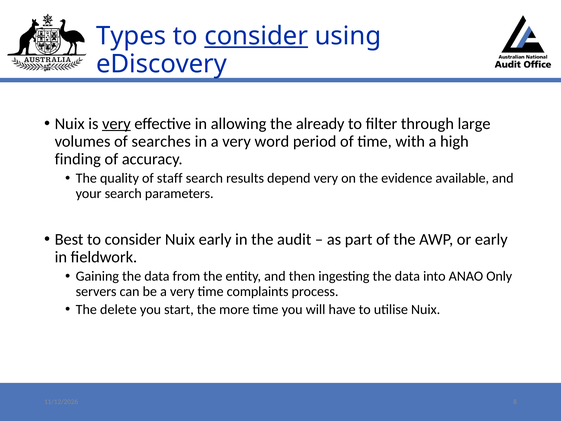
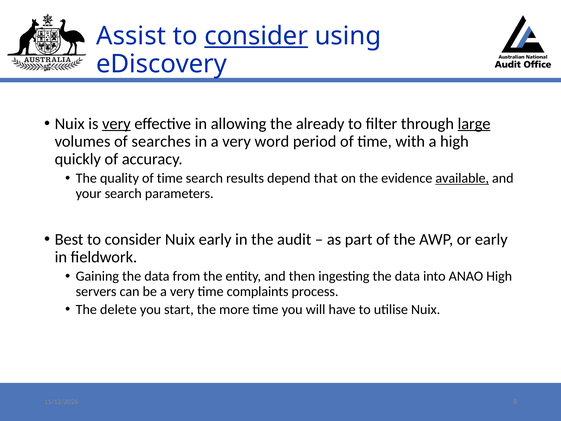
Types: Types -> Assist (131, 36)
large underline: none -> present (474, 124)
finding: finding -> quickly (78, 159)
quality of staff: staff -> time (170, 178)
depend very: very -> that (326, 178)
available underline: none -> present (462, 178)
ANAO Only: Only -> High (499, 276)
